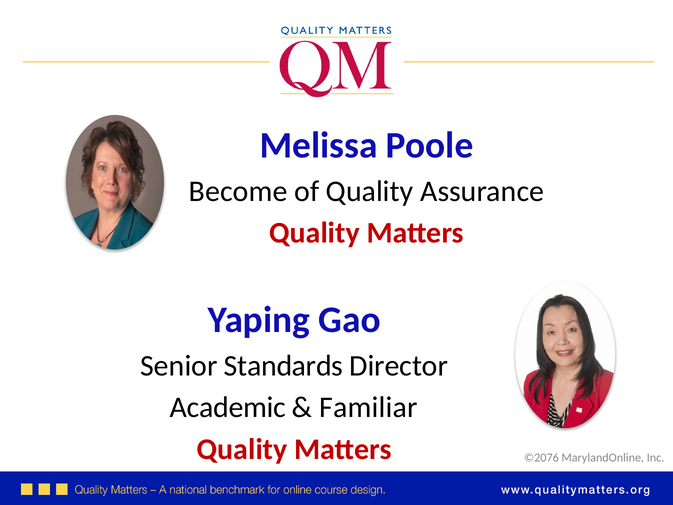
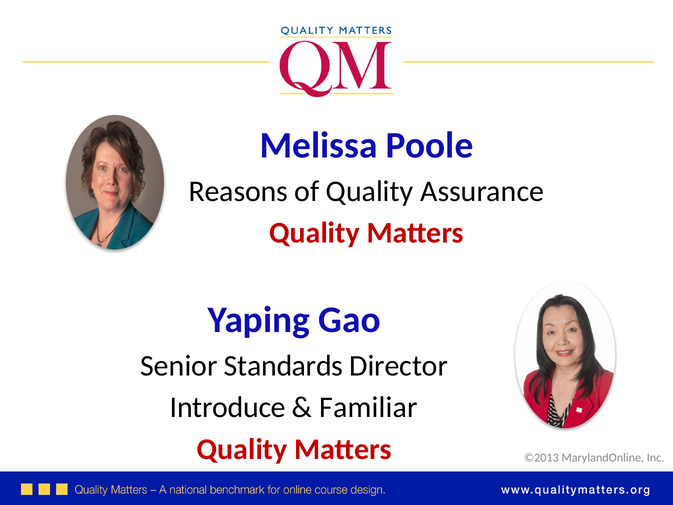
Become: Become -> Reasons (238, 191)
Academic: Academic -> Introduce (228, 407)
©2076: ©2076 -> ©2013 (541, 458)
